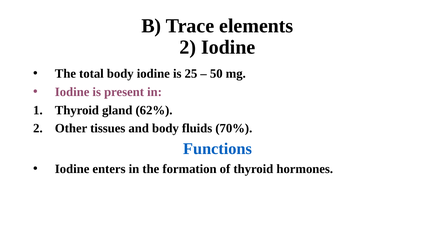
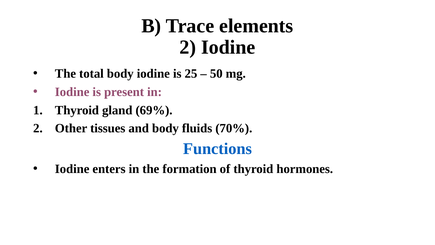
62%: 62% -> 69% (154, 110)
